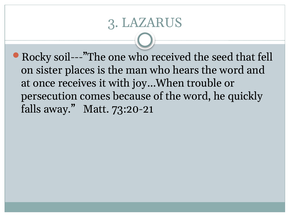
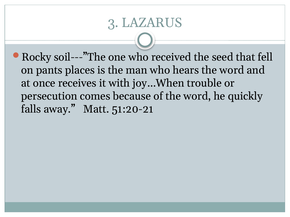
sister: sister -> pants (49, 70)
73:20-21: 73:20-21 -> 51:20-21 (133, 109)
